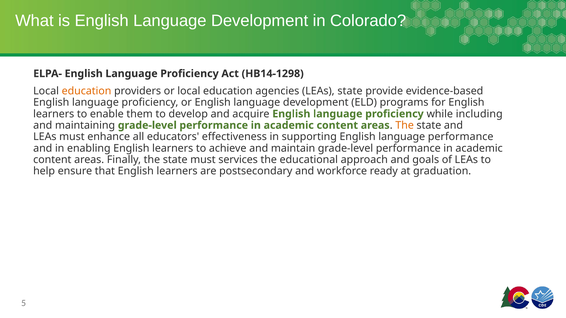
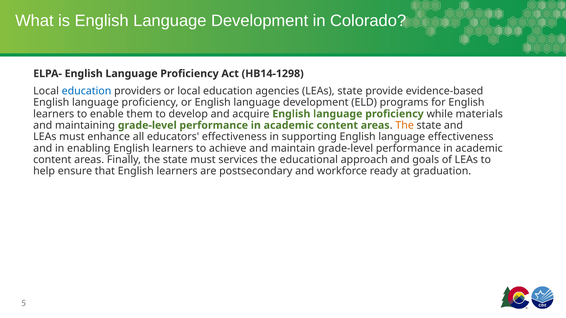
education colour: orange -> blue (87, 91)
including: including -> materials (479, 114)
language performance: performance -> effectiveness (461, 137)
